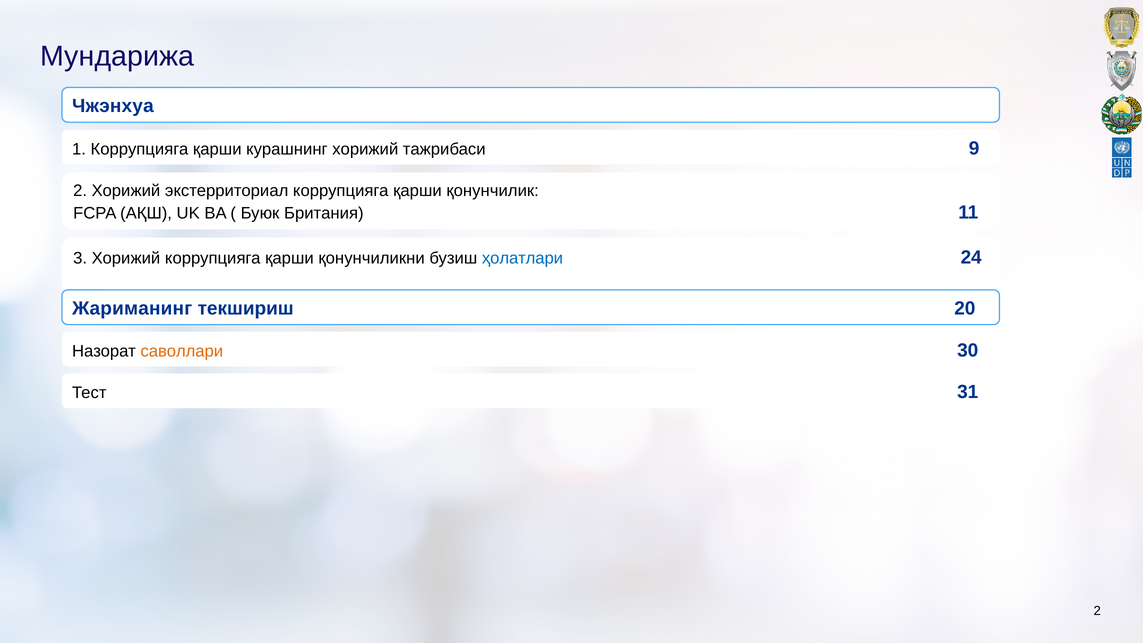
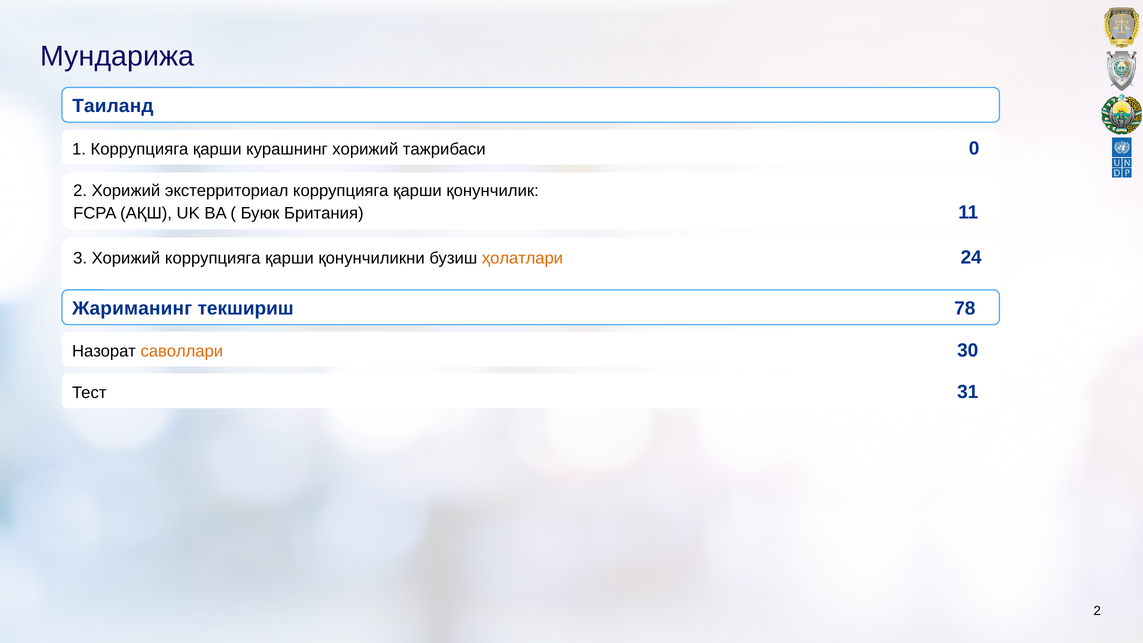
Чжэнхуа: Чжэнхуа -> Таиланд (113, 106)
9: 9 -> 0 (974, 148)
ҳолатлари colour: blue -> orange (522, 258)
20: 20 -> 78 (965, 309)
